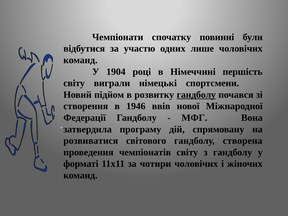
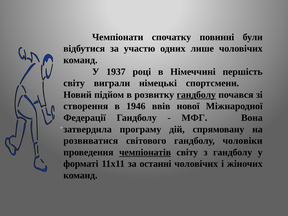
1904: 1904 -> 1937 (116, 72)
створена: створена -> чоловіки (243, 141)
чемпіонатів underline: none -> present (145, 152)
чотири: чотири -> останні (155, 164)
